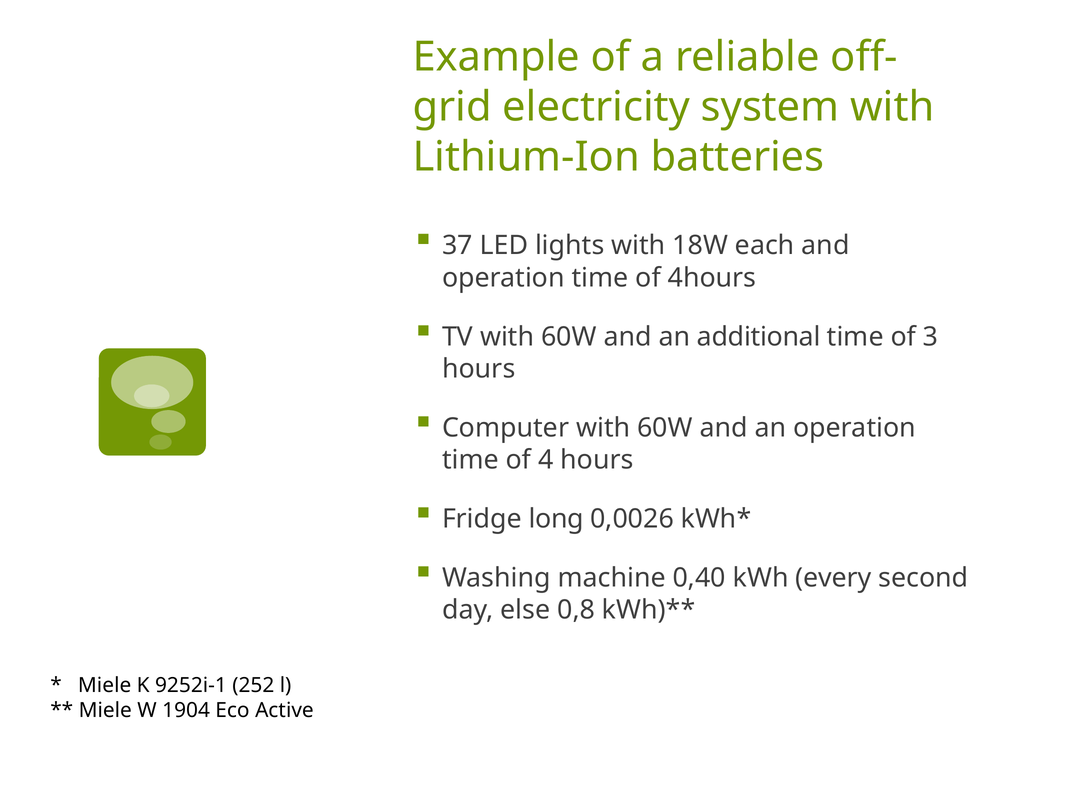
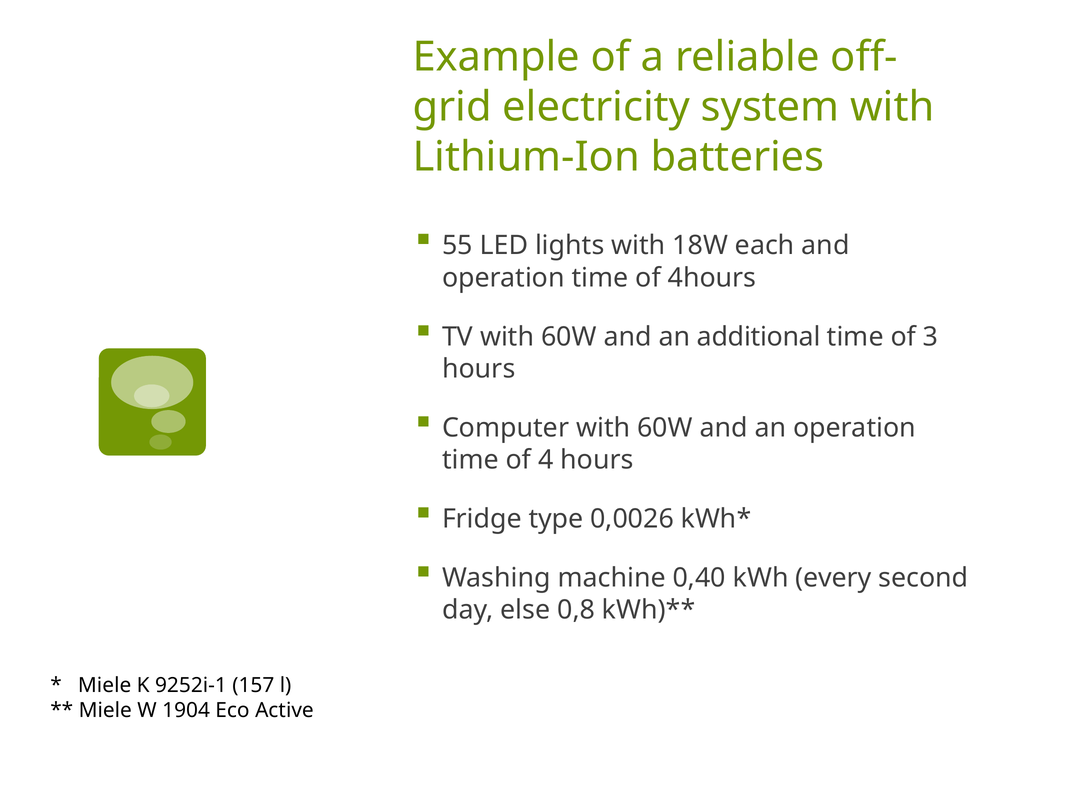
37: 37 -> 55 (457, 246)
long: long -> type (556, 519)
252: 252 -> 157 (253, 685)
